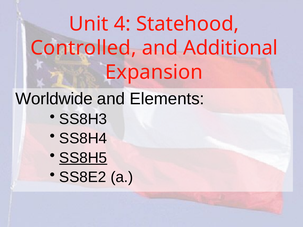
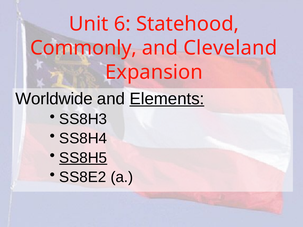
4: 4 -> 6 (122, 24)
Controlled: Controlled -> Commonly (84, 48)
Additional: Additional -> Cleveland (230, 48)
Elements underline: none -> present (167, 99)
